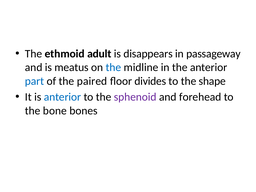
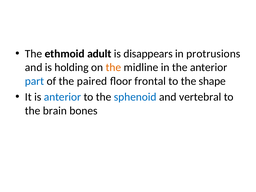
passageway: passageway -> protrusions (213, 54)
meatus: meatus -> holding (72, 67)
the colour: blue -> orange (113, 67)
divides: divides -> frontal (150, 81)
sphenoid colour: purple -> blue (135, 97)
forehead: forehead -> vertebral (200, 97)
bone: bone -> brain (55, 111)
